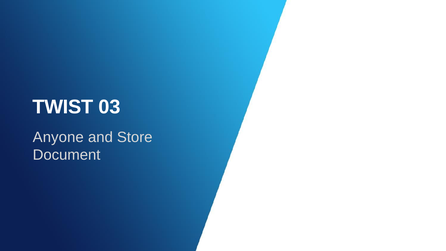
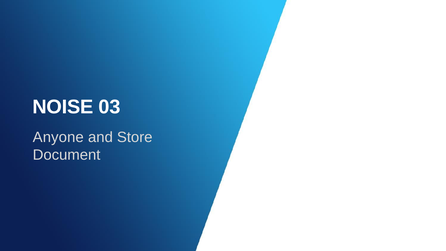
TWIST: TWIST -> NOISE (63, 107)
